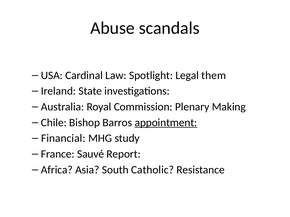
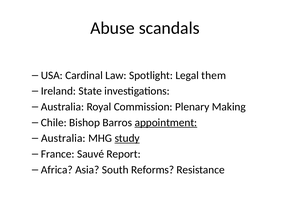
Financial: Financial -> Australia (63, 139)
study underline: none -> present (127, 139)
Catholic: Catholic -> Reforms (153, 170)
